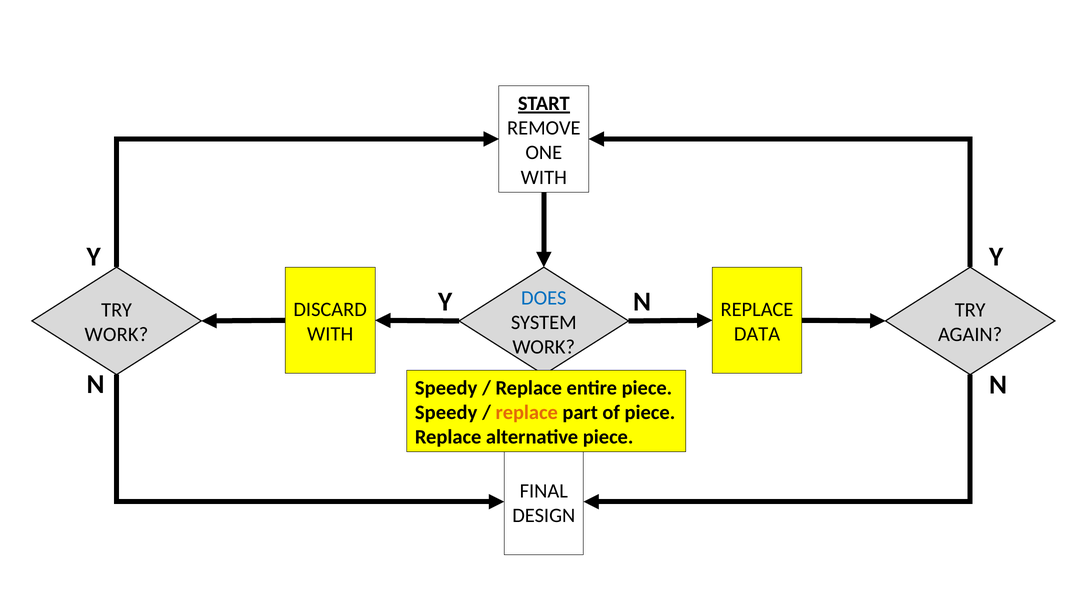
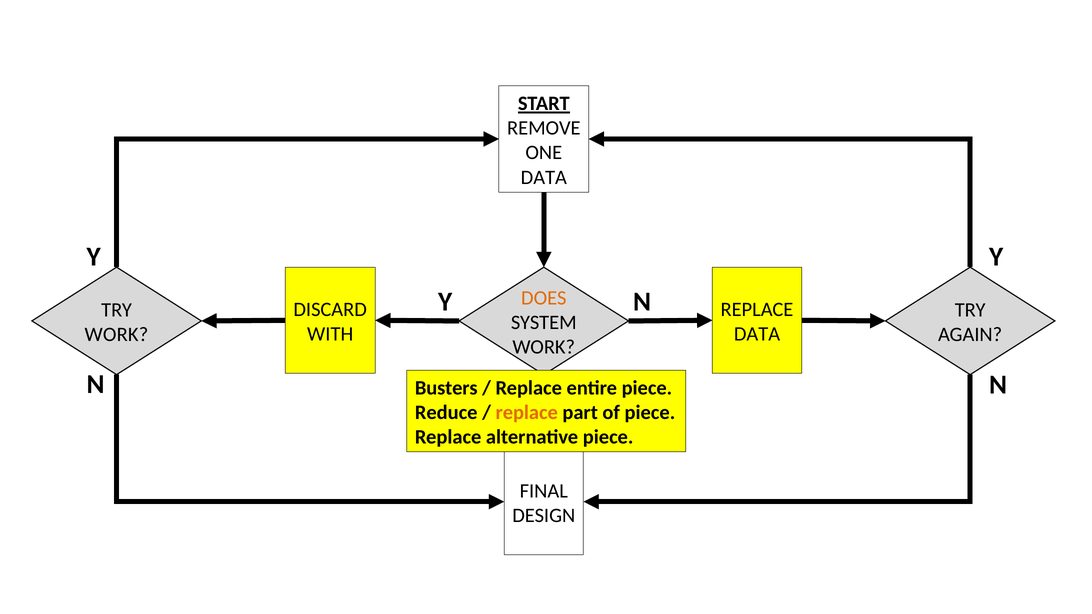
WITH: WITH -> DATA (544, 177)
DOES colour: blue -> orange (544, 298)
N Speedy: Speedy -> Busters (446, 388)
Speedy: Speedy -> Reduce (446, 413)
